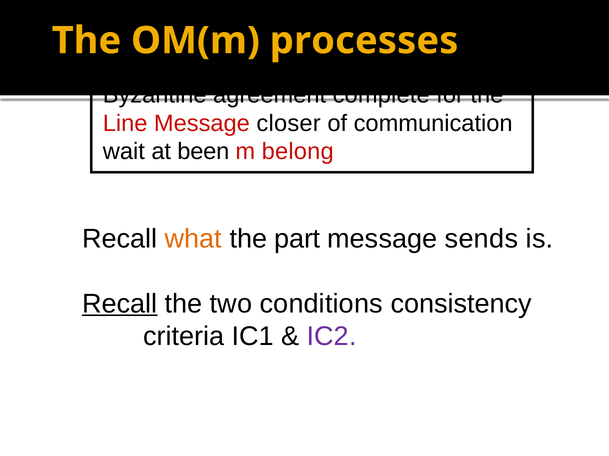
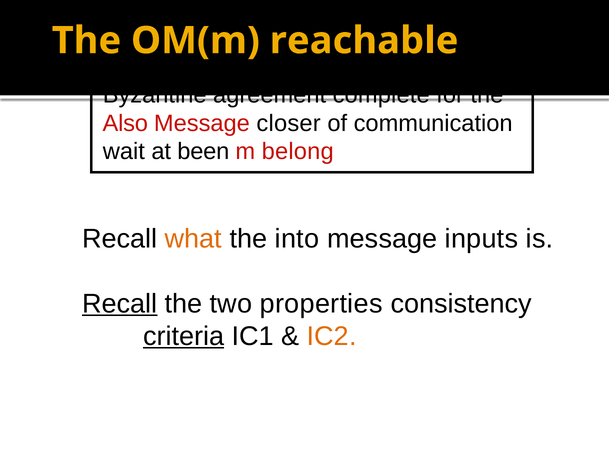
processes: processes -> reachable (364, 41)
Line: Line -> Also (125, 123)
part: part -> into (297, 239)
sends: sends -> inputs (481, 239)
conditions: conditions -> properties (321, 304)
criteria underline: none -> present (184, 337)
IC2 colour: purple -> orange (332, 337)
